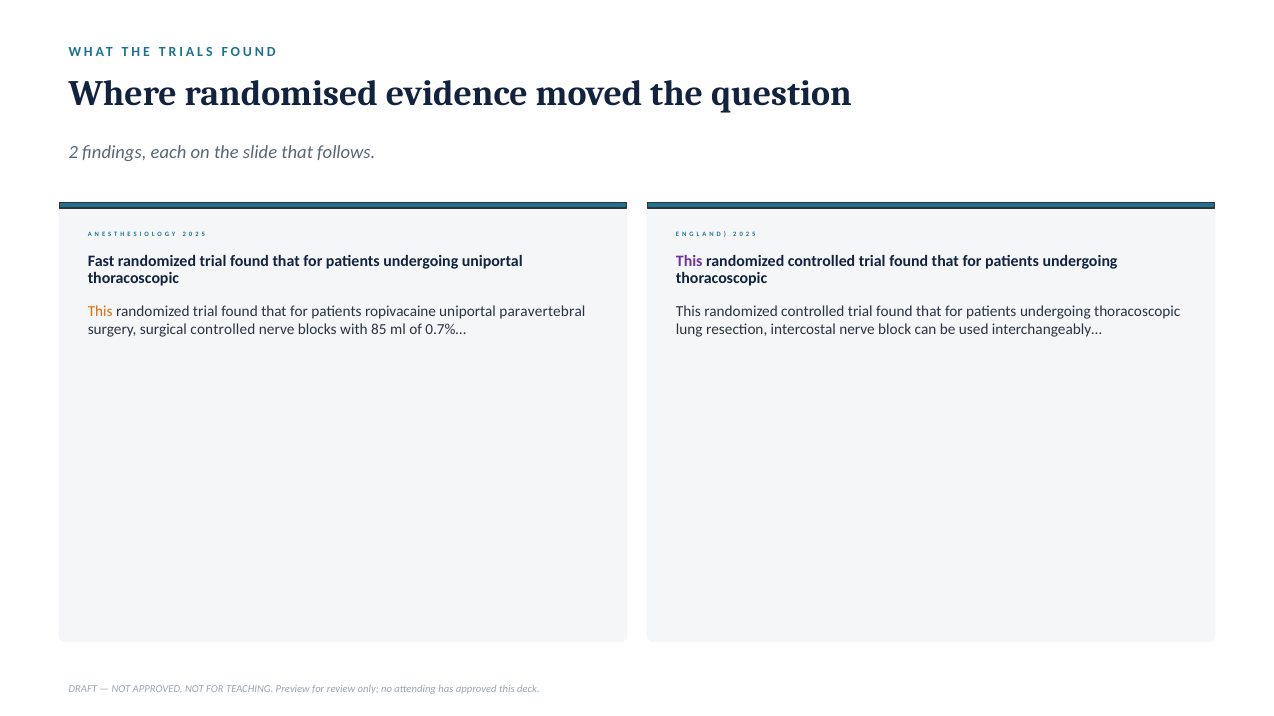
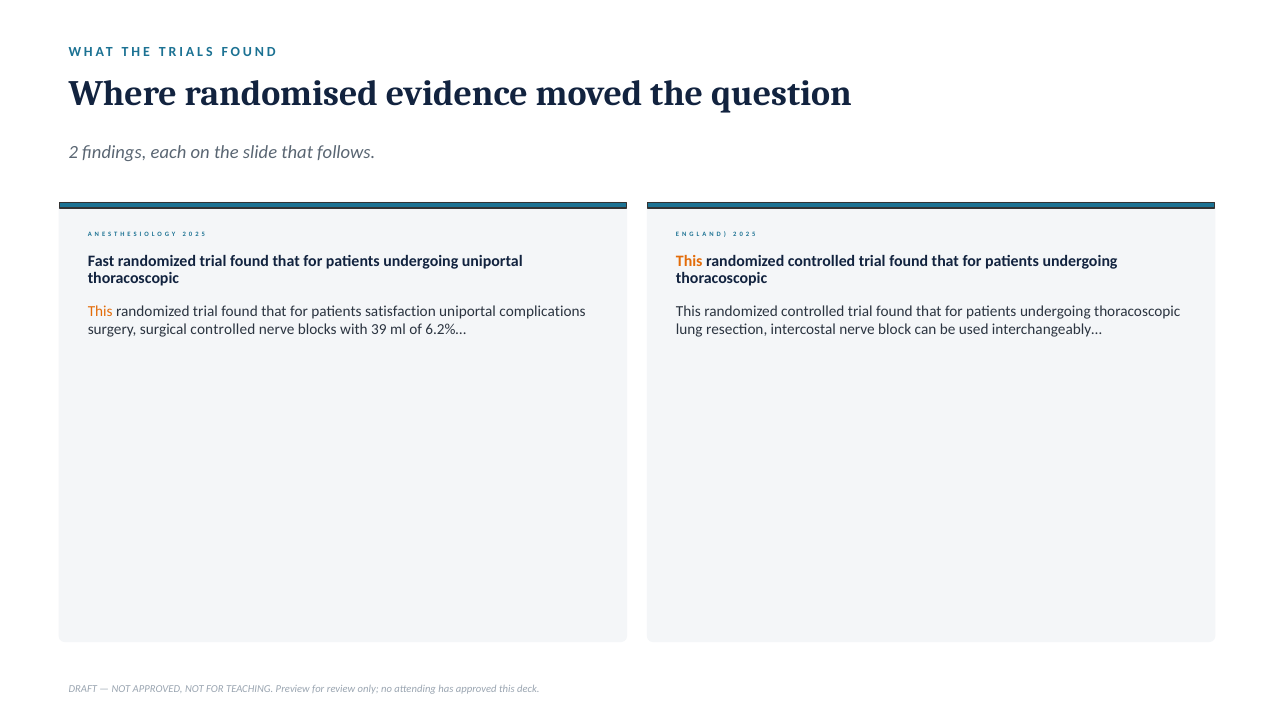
This colour: purple -> orange (689, 261)
ropivacaine: ropivacaine -> satisfaction (400, 312)
paravertebral: paravertebral -> complications (542, 312)
85: 85 -> 39 (379, 330)
0.7%…: 0.7%… -> 6.2%… (446, 330)
